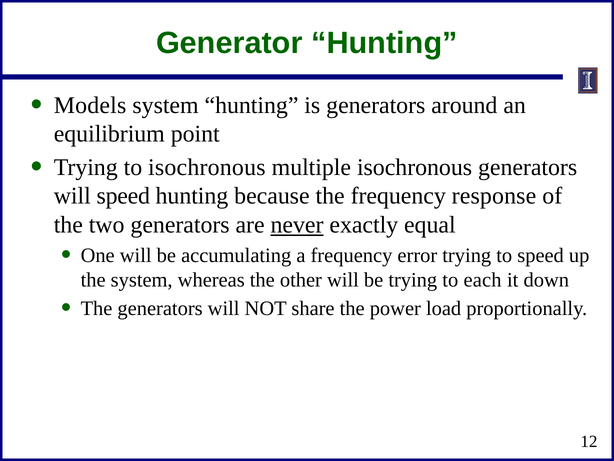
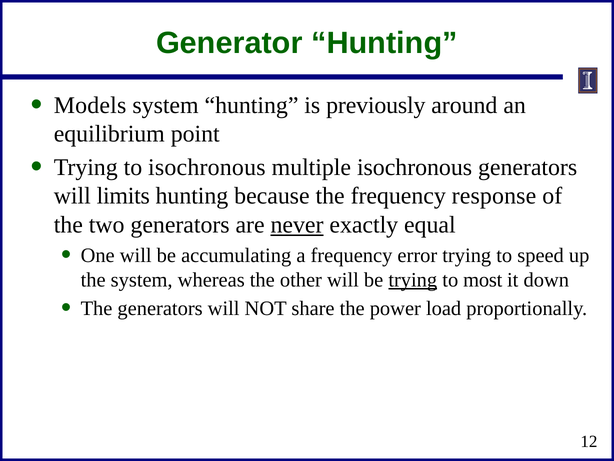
is generators: generators -> previously (376, 105)
will speed: speed -> limits (123, 196)
trying underline: none -> present (413, 280)
each: each -> most (483, 280)
